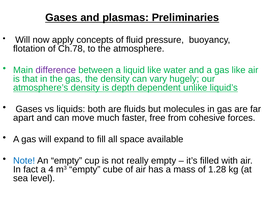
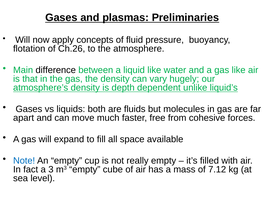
Ch.78: Ch.78 -> Ch.26 (72, 49)
difference colour: purple -> black (56, 70)
4: 4 -> 3 (51, 169)
1.28: 1.28 -> 7.12 (217, 169)
